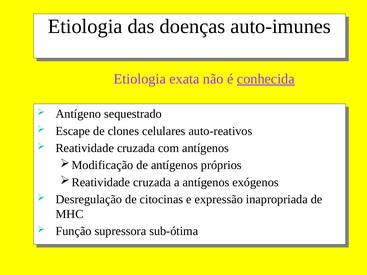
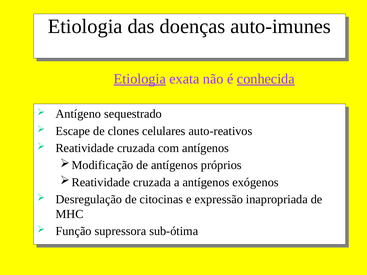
Etiologia underline: none -> present (140, 79)
